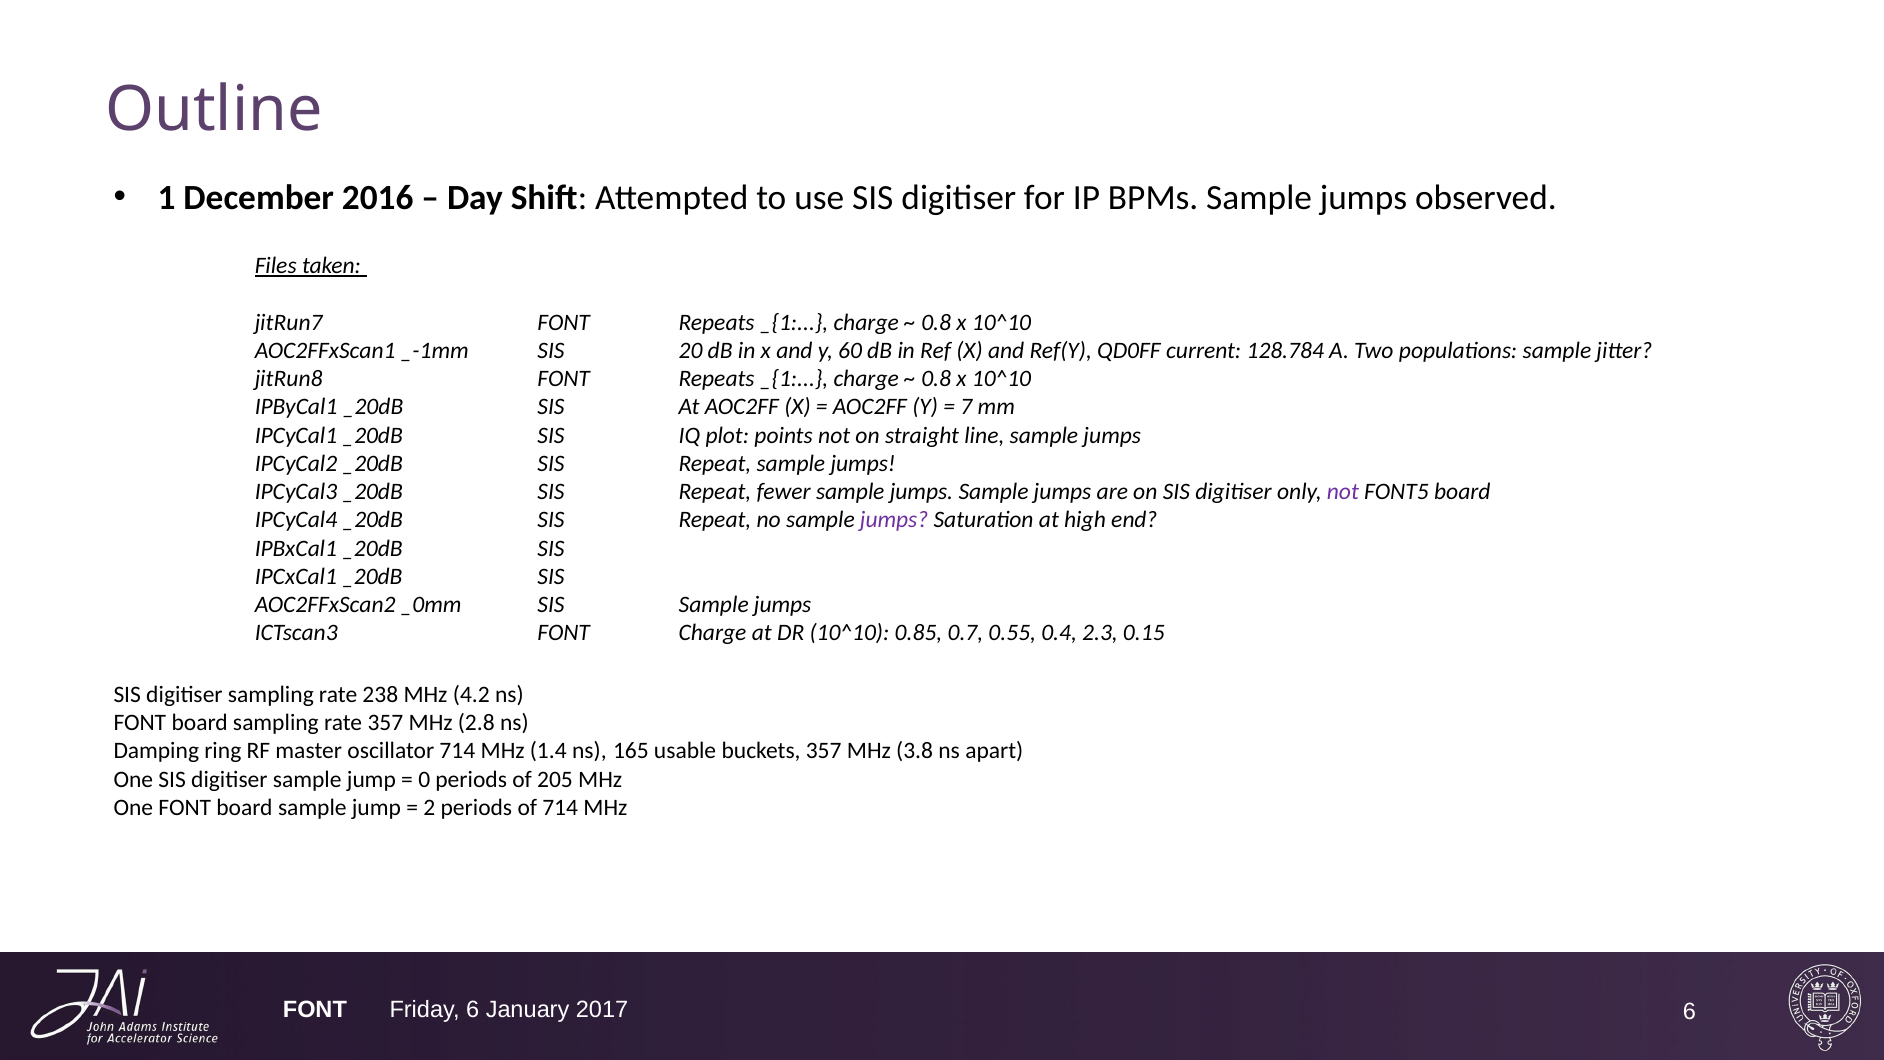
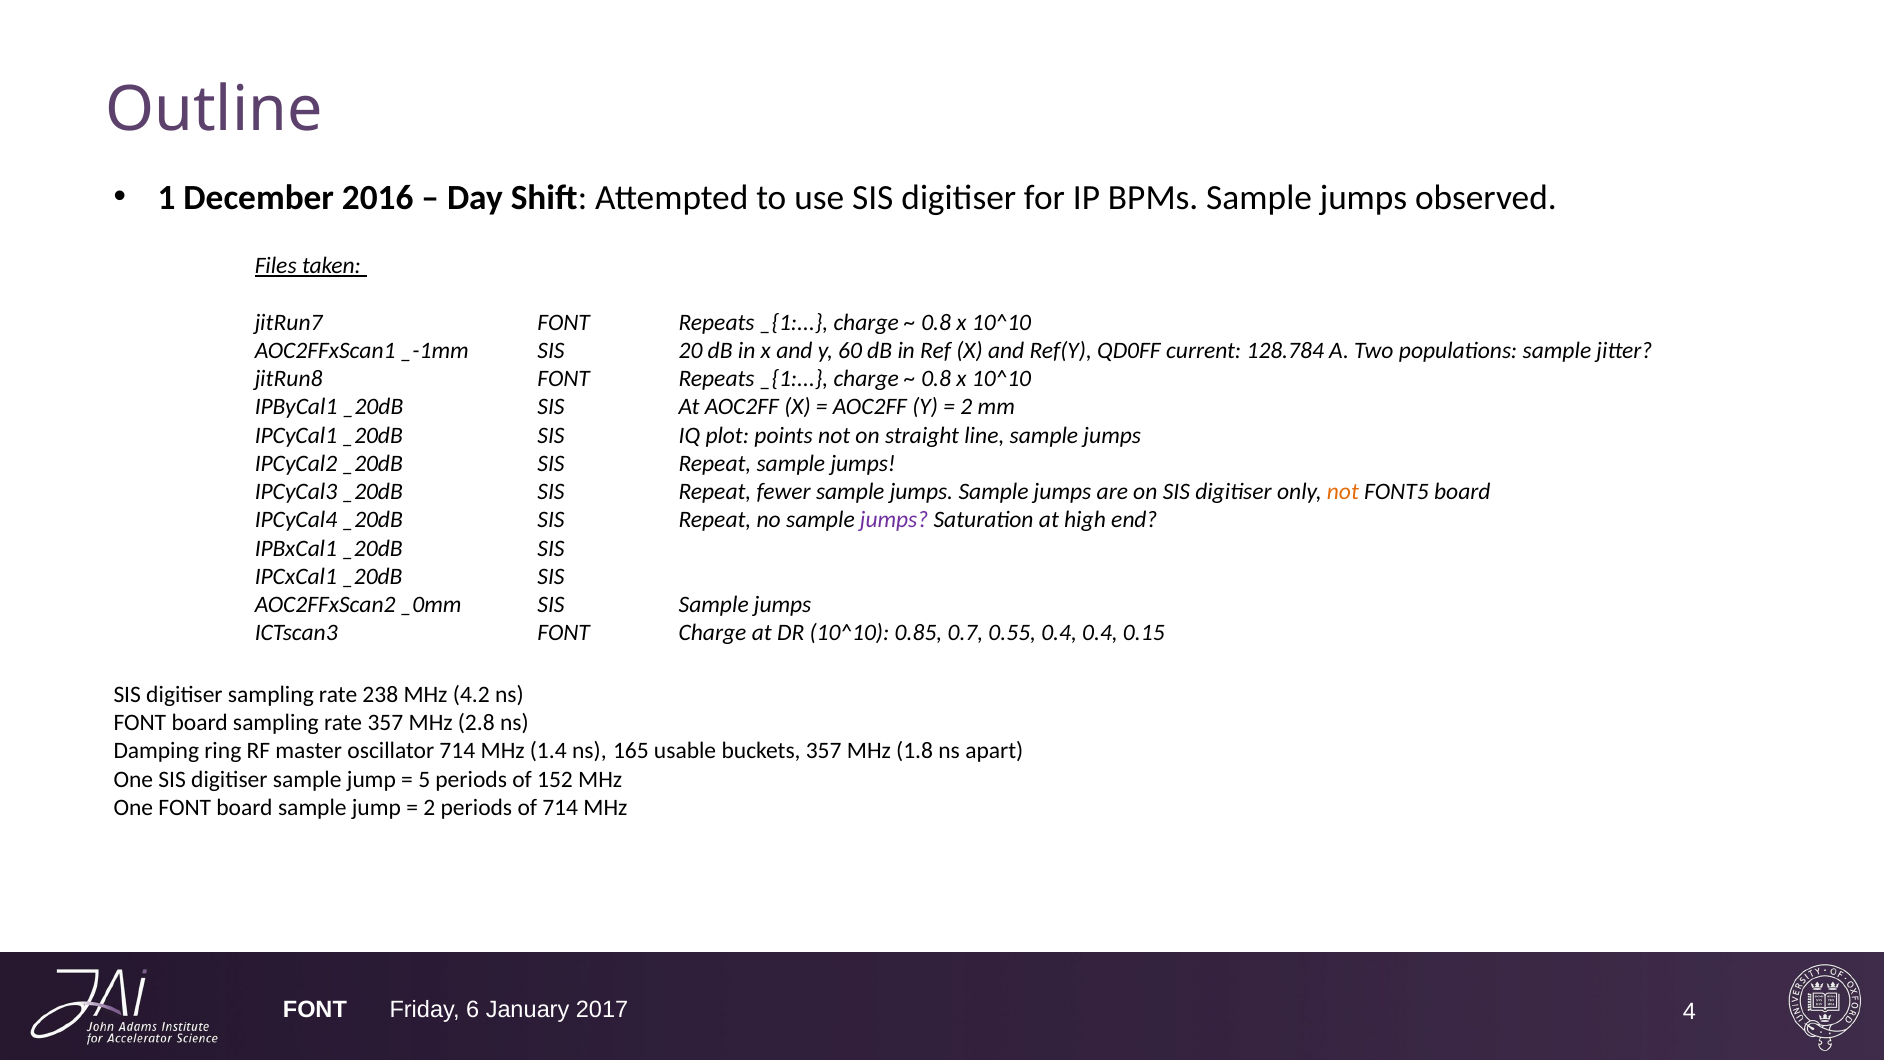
7: 7 -> 2 (966, 407)
not colour: purple -> orange (1343, 492)
0.4 2.3: 2.3 -> 0.4 (1100, 633)
3.8: 3.8 -> 1.8 (915, 751)
0: 0 -> 5 (424, 779)
205: 205 -> 152 (555, 779)
FONT 6: 6 -> 4 (1689, 1012)
